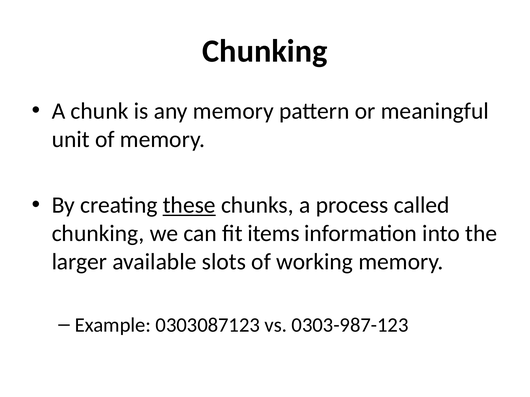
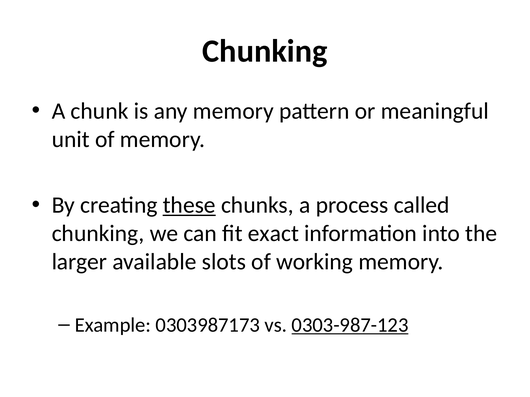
items: items -> exact (273, 234)
0303087123: 0303087123 -> 0303987173 (208, 325)
0303-987-123 underline: none -> present (350, 325)
